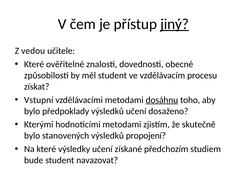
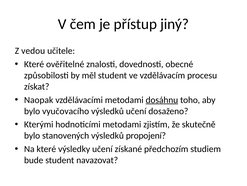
jiný underline: present -> none (175, 24)
Vstupní: Vstupní -> Naopak (39, 100)
předpoklady: předpoklady -> vyučovacího (66, 111)
